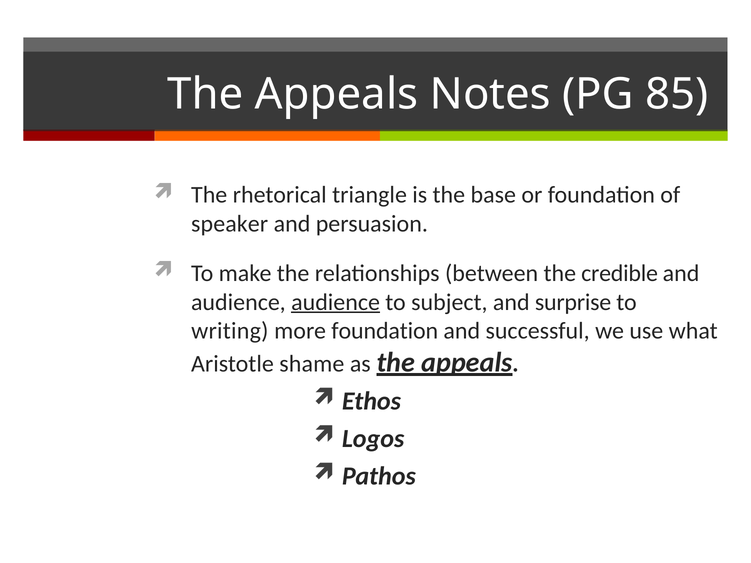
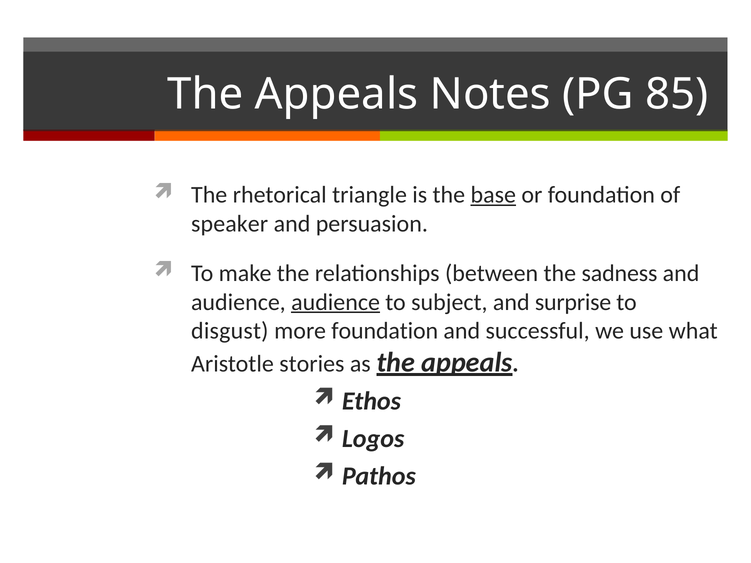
base underline: none -> present (493, 195)
credible: credible -> sadness (620, 273)
writing: writing -> disgust (230, 331)
shame: shame -> stories (312, 364)
